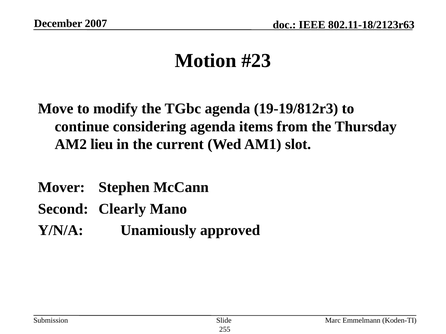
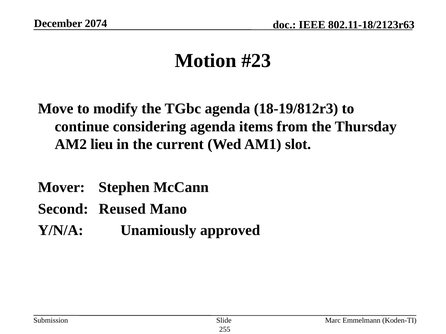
2007: 2007 -> 2074 (96, 24)
19-19/812r3: 19-19/812r3 -> 18-19/812r3 (296, 109)
Clearly: Clearly -> Reused (122, 209)
